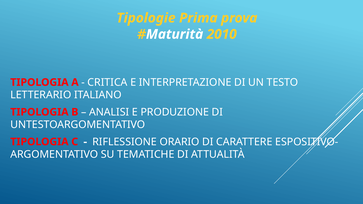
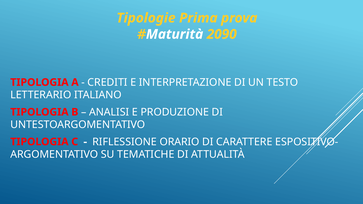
2010: 2010 -> 2090 (222, 34)
CRITICA: CRITICA -> CREDITI (108, 82)
